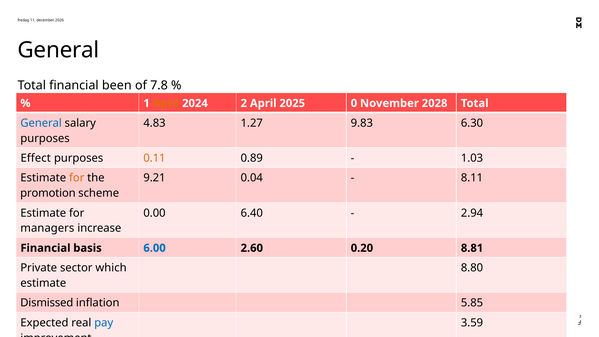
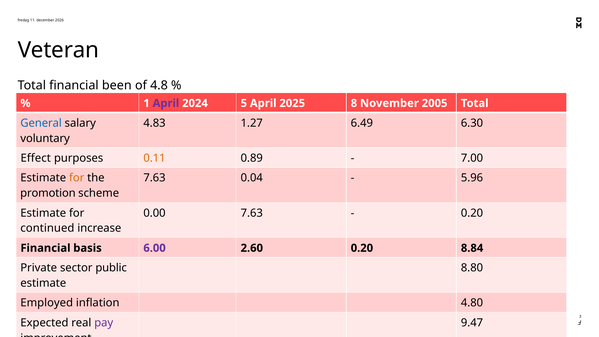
General: General -> Veteran (58, 50)
7.8: 7.8 -> 4.8 (159, 85)
April colour: orange -> purple (166, 103)
2: 2 -> 5 (244, 103)
0: 0 -> 8 (354, 103)
2028: 2028 -> 2005 (435, 103)
9.83: 9.83 -> 6.49 (362, 123)
purposes: purposes -> voluntary (45, 138)
1.03: 1.03 -> 7.00 (472, 158)
9.21: 9.21 -> 7.63 (154, 178)
8.11: 8.11 -> 5.96 (472, 178)
0.00 6.40: 6.40 -> 7.63 (252, 213)
2.94: 2.94 -> 0.20 (472, 213)
managers: managers -> continued (47, 228)
6.00 colour: blue -> purple (155, 248)
8.81: 8.81 -> 8.84 (472, 248)
which: which -> public (111, 268)
Dismissed: Dismissed -> Employed (47, 303)
5.85: 5.85 -> 4.80 (472, 303)
pay colour: blue -> purple (104, 323)
3.59: 3.59 -> 9.47 (472, 323)
